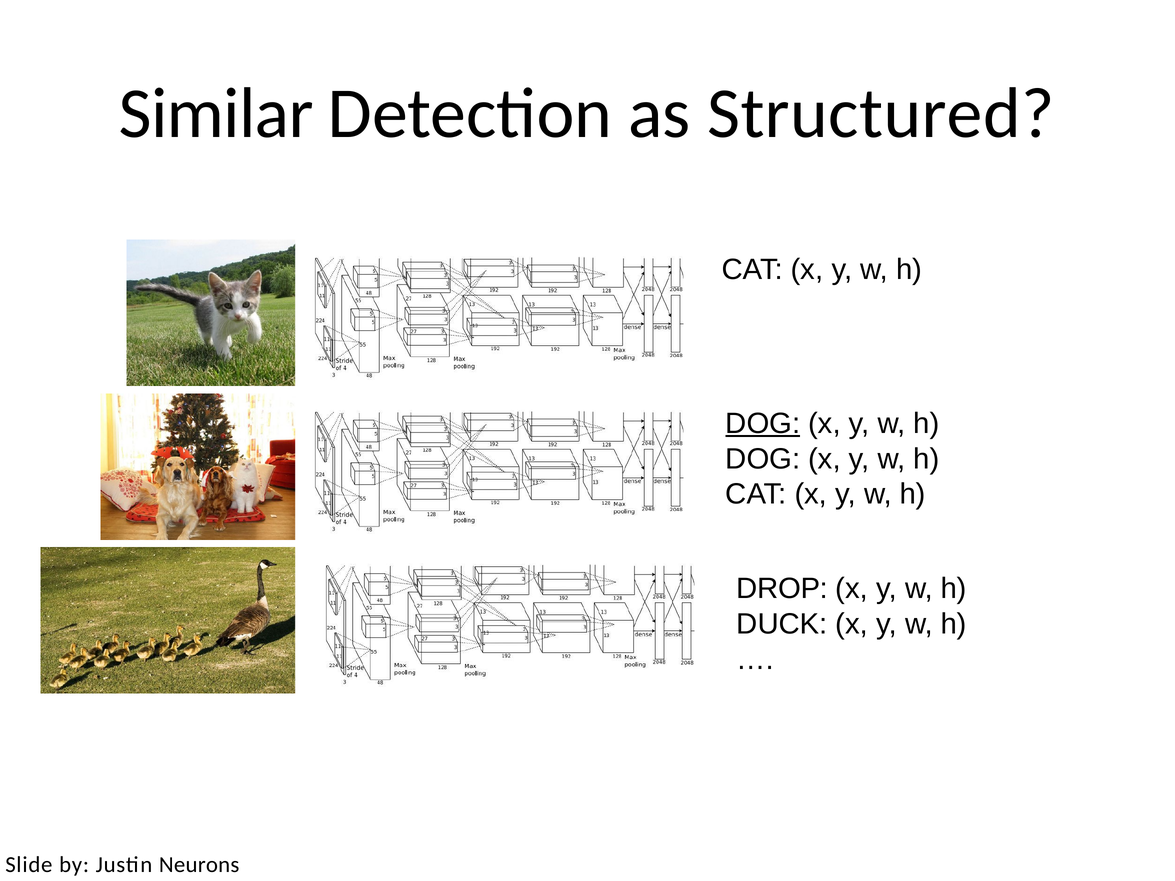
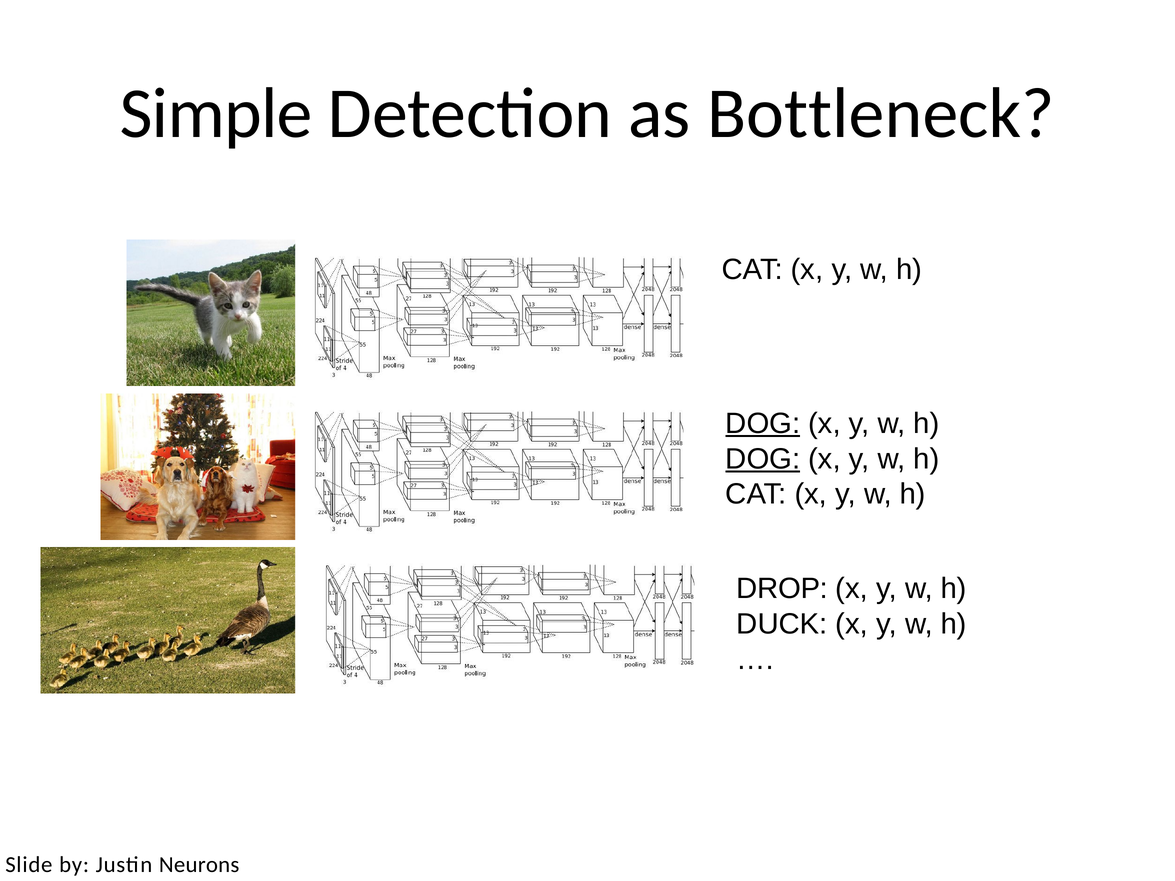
Similar: Similar -> Simple (216, 114)
Structured: Structured -> Bottleneck (881, 114)
DOG underline: none -> present (763, 459)
